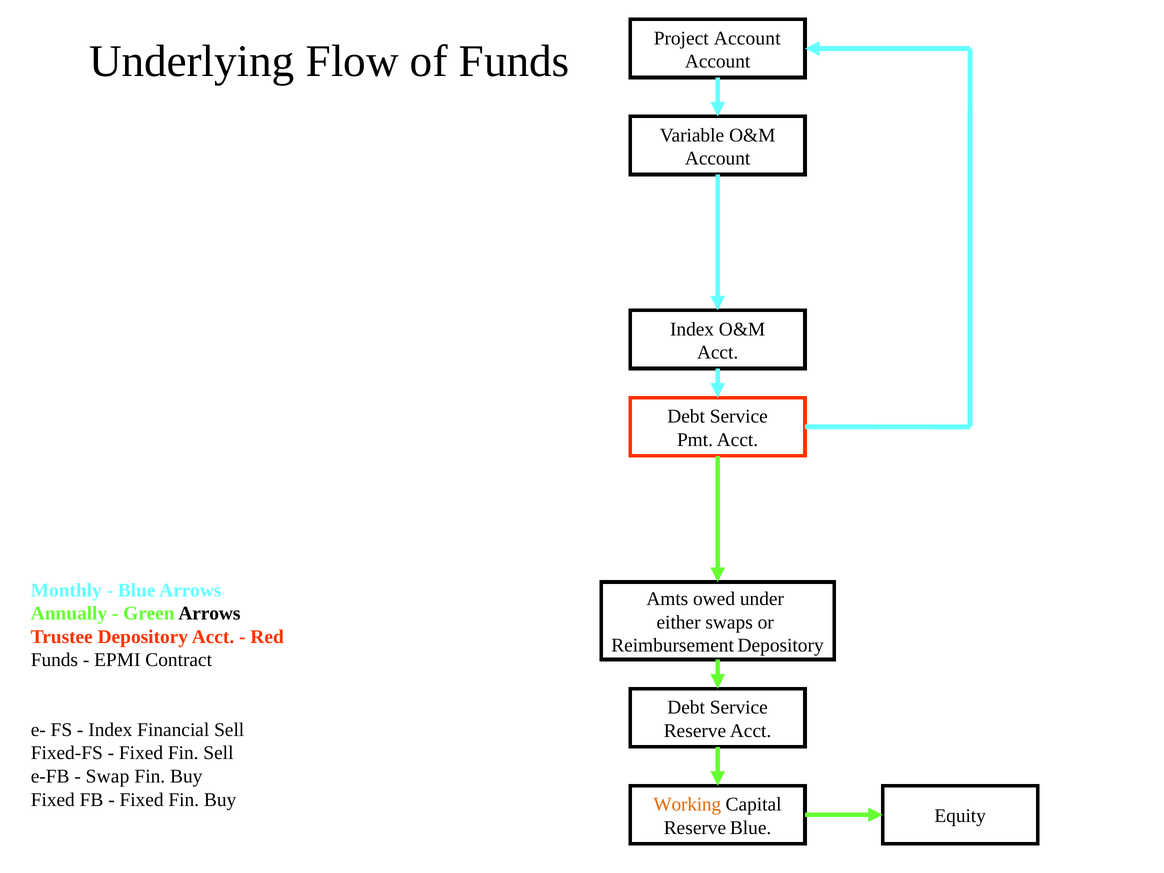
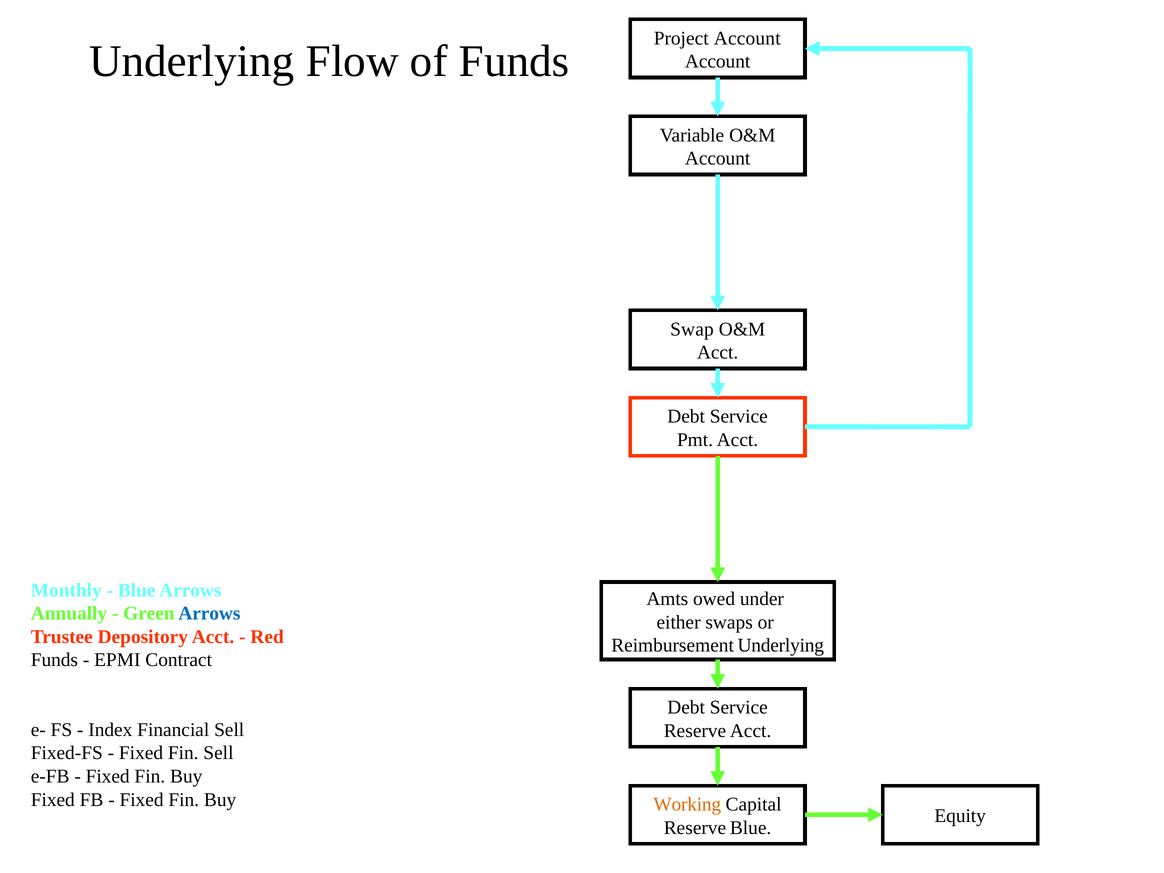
Index: Index -> Swap (692, 329)
Arrows colour: black -> blue (209, 613)
Reimbursement Depository: Depository -> Underlying (781, 645)
Swap: Swap -> Fixed (108, 776)
